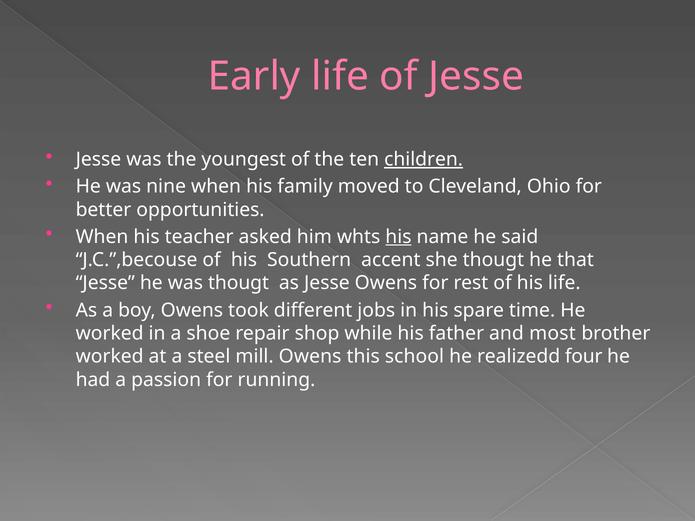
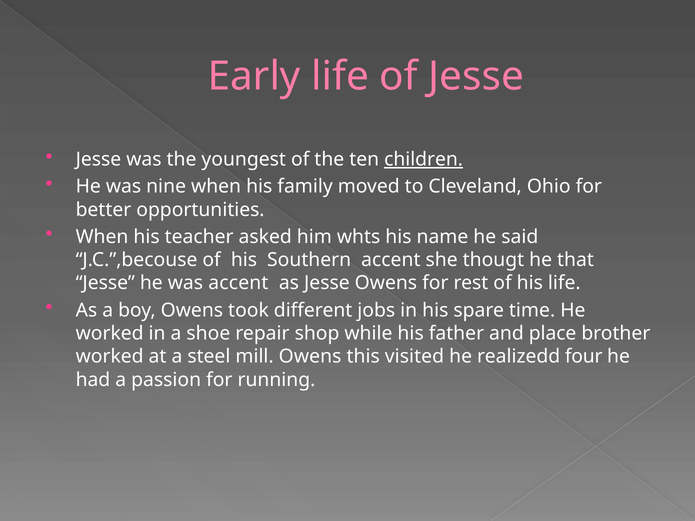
his underline: present -> none (398, 237)
was thougt: thougt -> accent (238, 283)
most: most -> place (553, 333)
school: school -> visited (414, 357)
